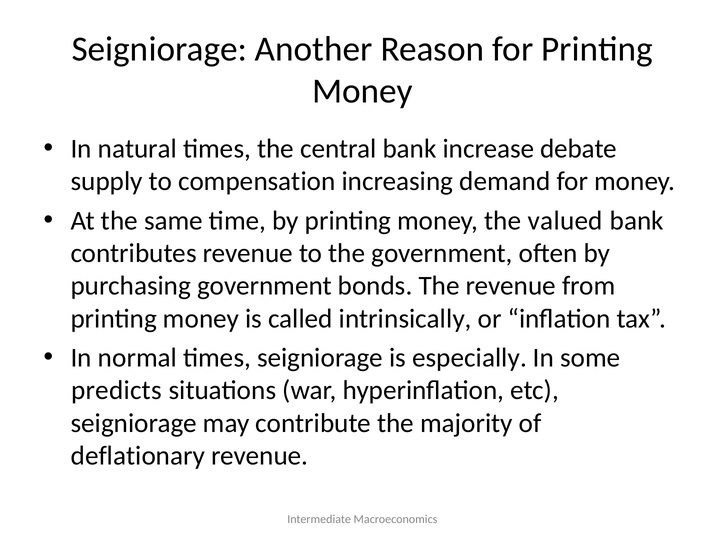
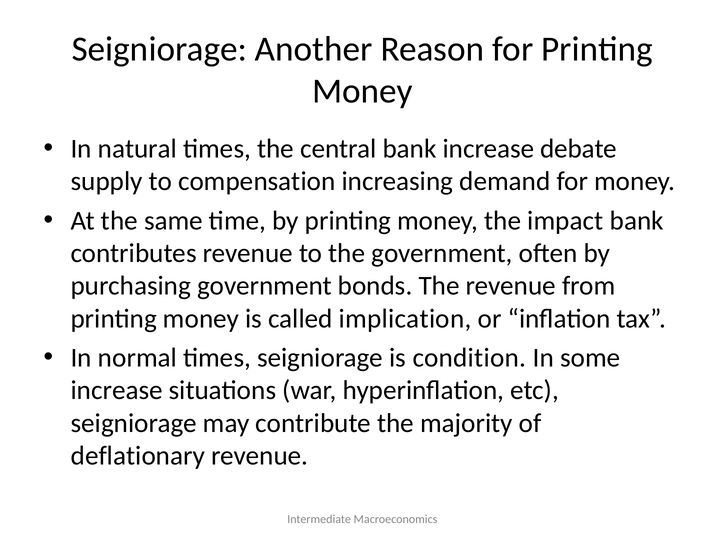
valued: valued -> impact (565, 220)
intrinsically: intrinsically -> implication (405, 318)
especially: especially -> condition (469, 358)
predicts: predicts -> increase (117, 390)
